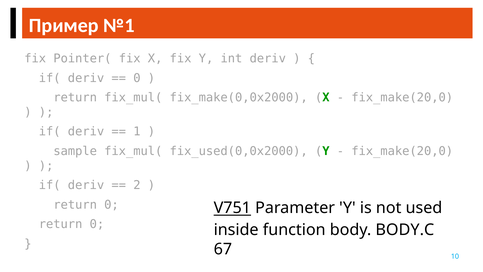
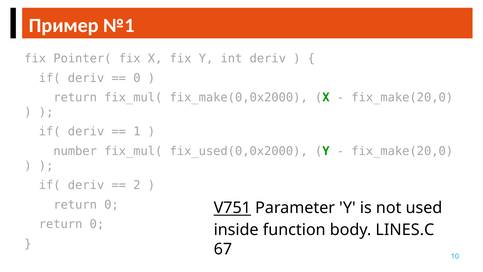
sample: sample -> number (75, 151)
BODY.C: BODY.C -> LINES.C (405, 230)
